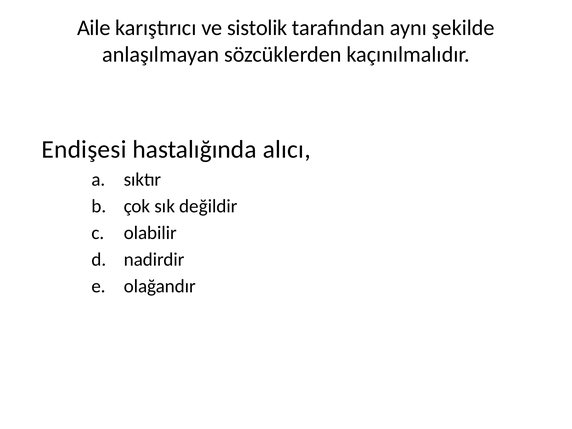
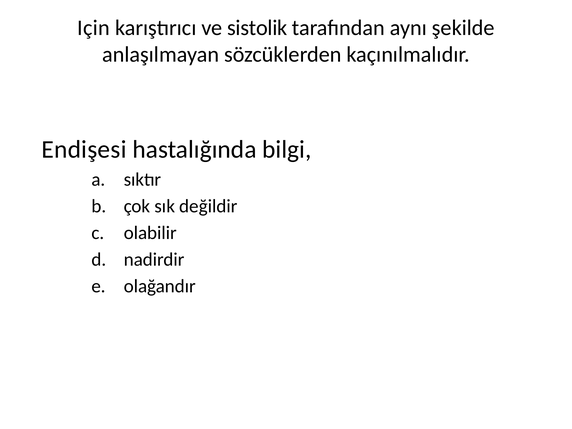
Aile: Aile -> Için (94, 28)
alıcı: alıcı -> bilgi (287, 149)
